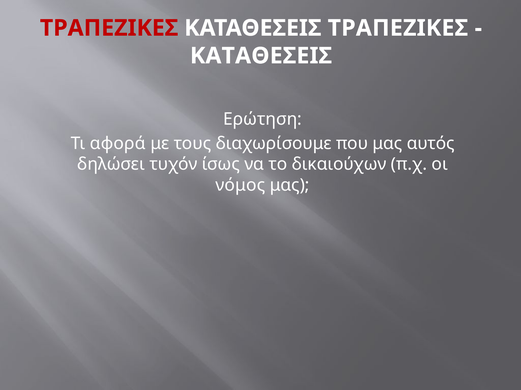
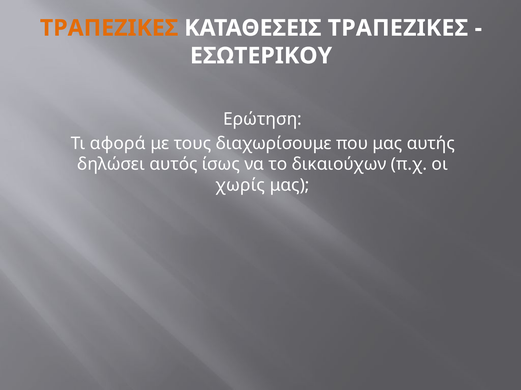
ΤΡΑΠΕΖΙΚΕΣ colour: red -> orange (109, 28)
ΚΑΤΑΘΕΣΕΙΣ: ΚΑΤΑΘΕΣΕΙΣ -> ΕΣΩΤΕΡΙΚΟΥ (261, 56)
αυτός: αυτός -> αυτής (431, 144)
τυχόν: τυχόν -> αυτός (174, 164)
νόμος: νόμος -> χωρίς (240, 185)
